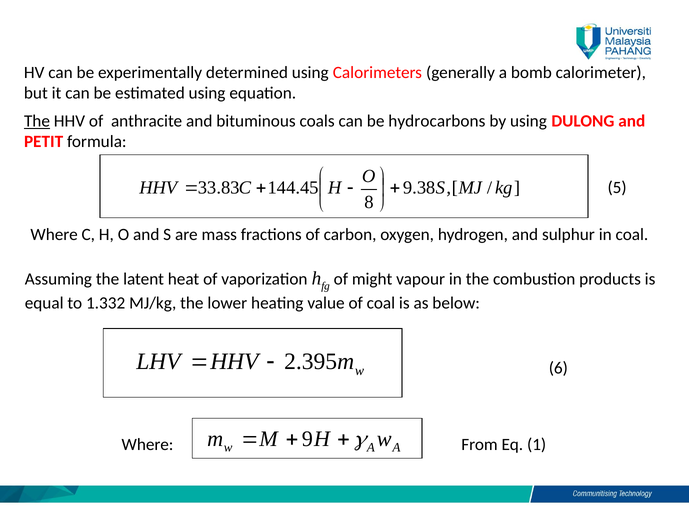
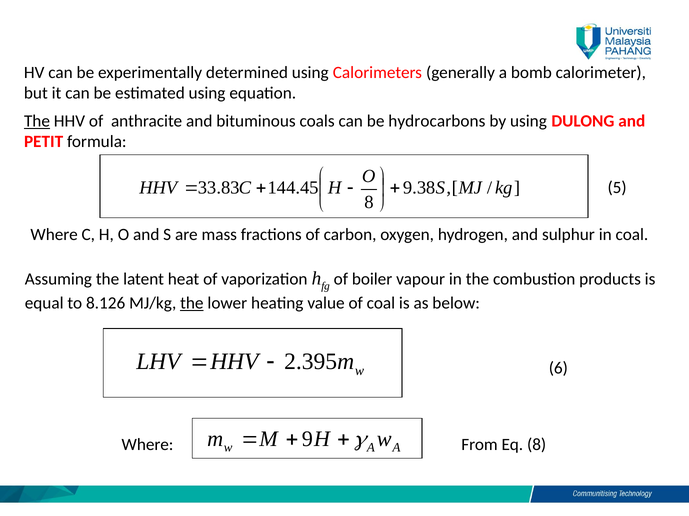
might: might -> boiler (372, 280)
1.332: 1.332 -> 8.126 (106, 304)
the underline: none -> present (192, 304)
Eq 1: 1 -> 8 (537, 445)
